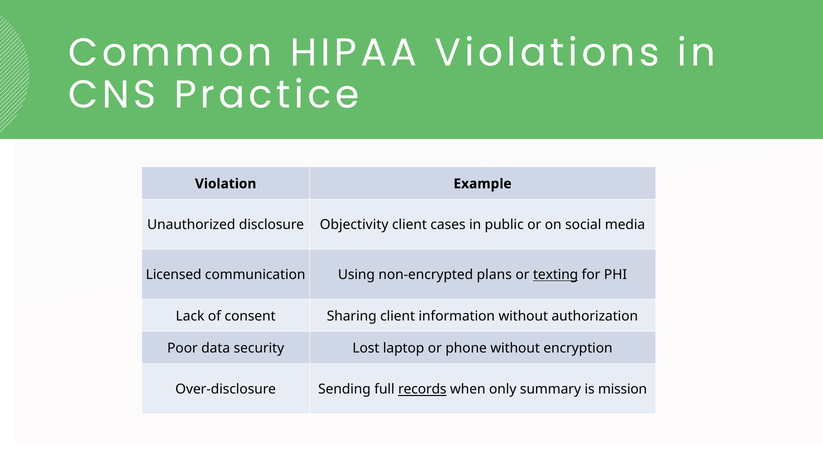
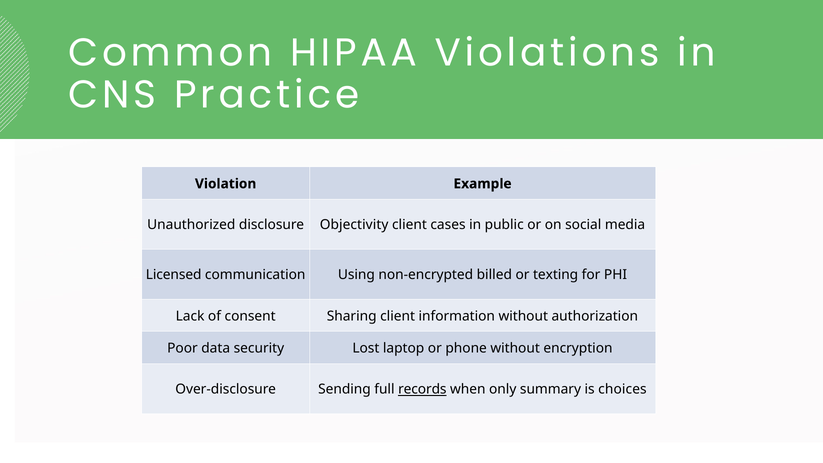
plans: plans -> billed (494, 275)
texting underline: present -> none (556, 275)
mission: mission -> choices (622, 389)
